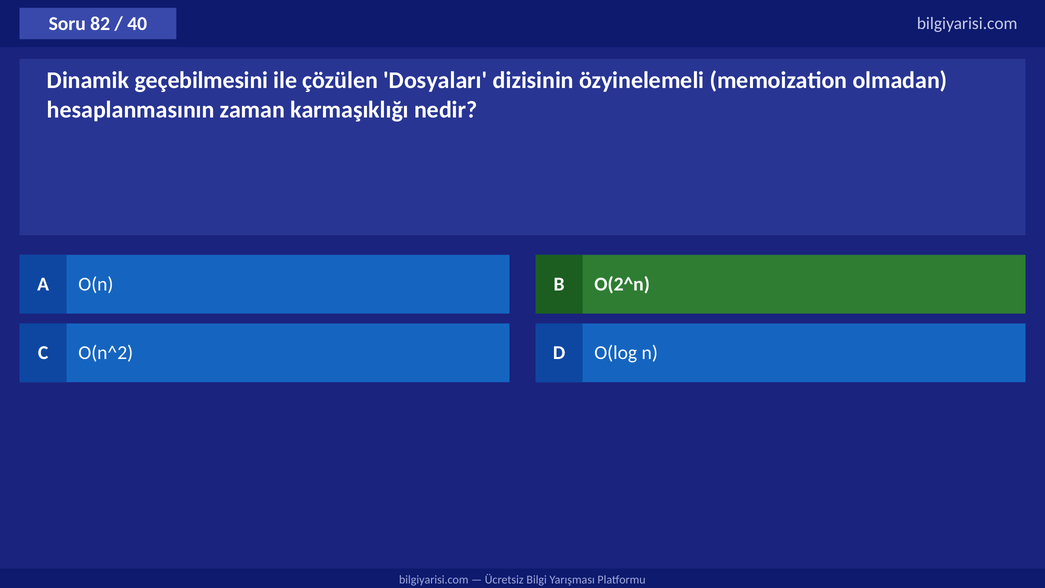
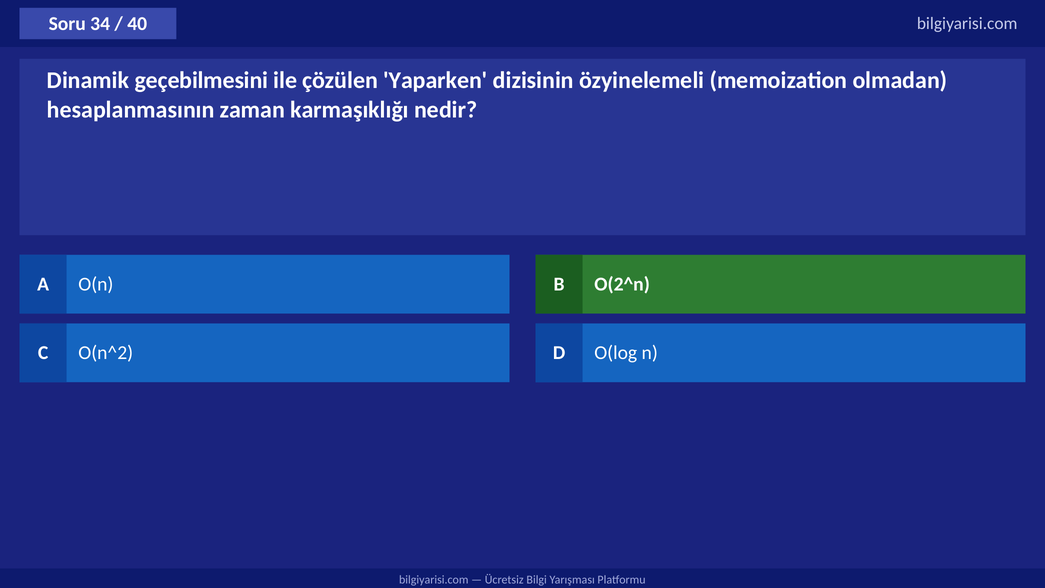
82: 82 -> 34 (100, 24)
Dosyaları: Dosyaları -> Yaparken (435, 80)
